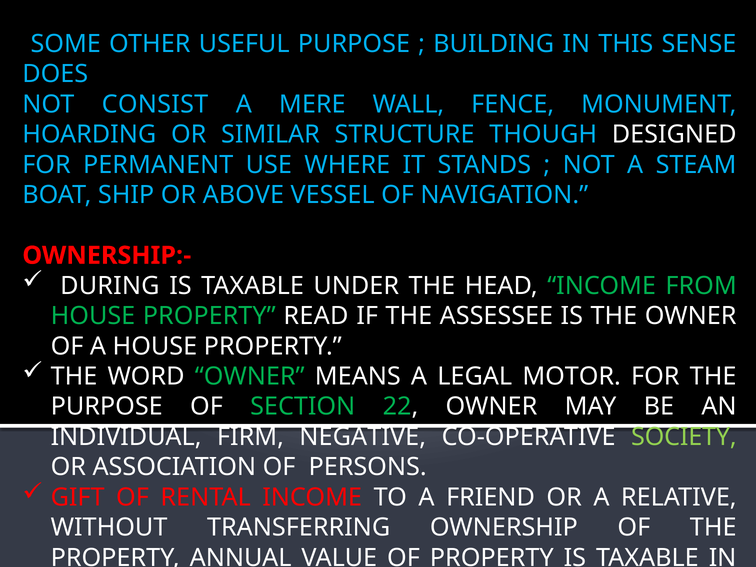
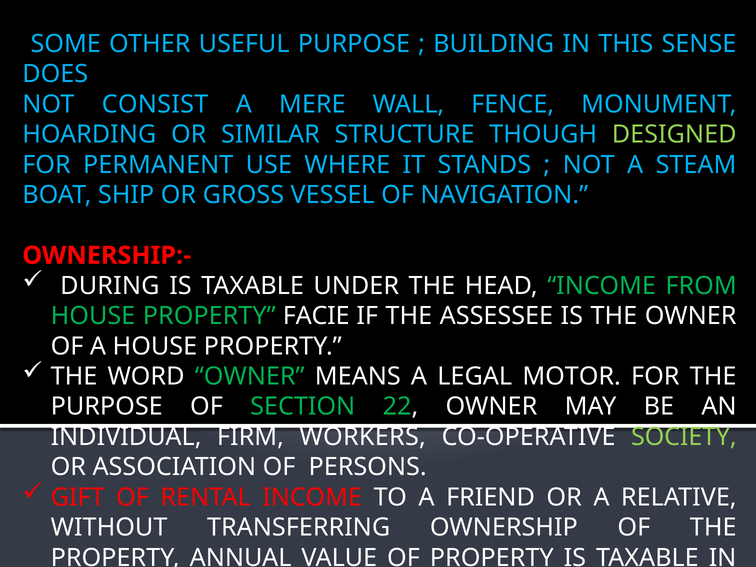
DESIGNED colour: white -> light green (674, 135)
ABOVE: ABOVE -> GROSS (243, 195)
READ: READ -> FACIE (316, 316)
NEGATIVE: NEGATIVE -> WORKERS (363, 437)
